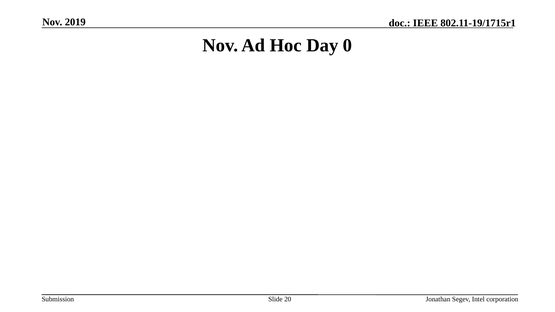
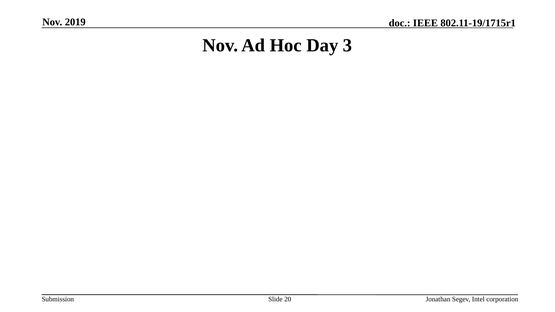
0: 0 -> 3 (347, 45)
